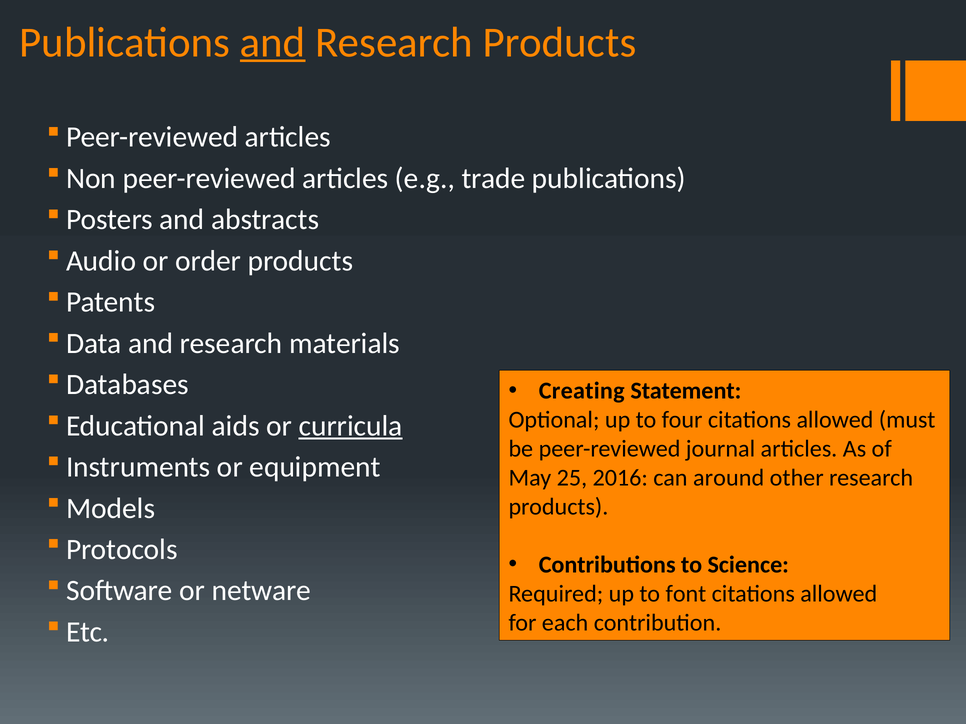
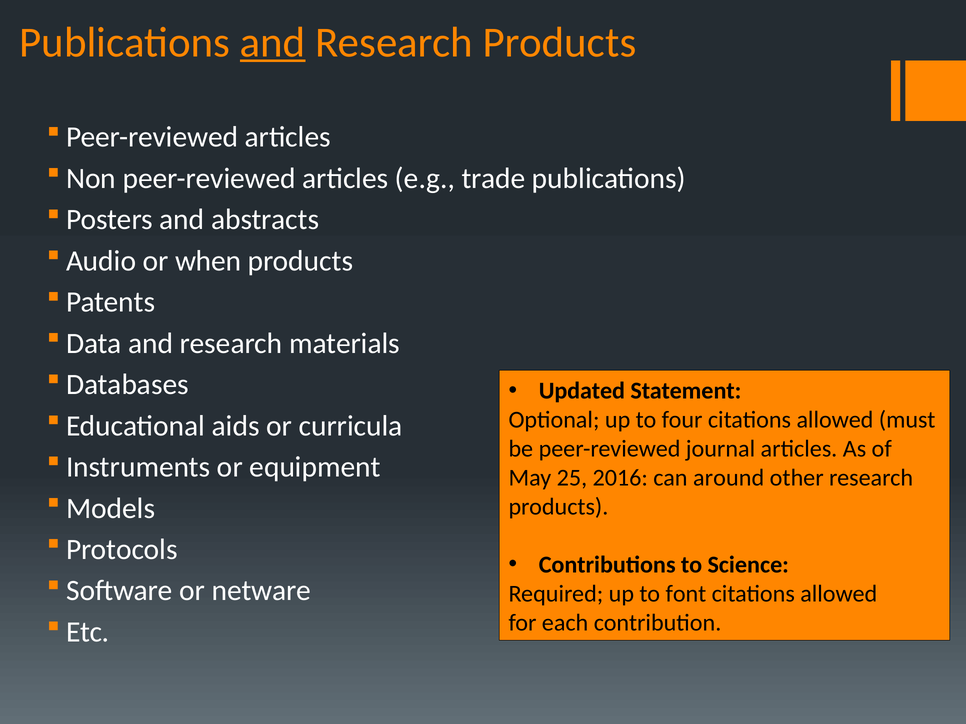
order: order -> when (208, 261)
Creating: Creating -> Updated (582, 391)
curricula underline: present -> none (351, 426)
